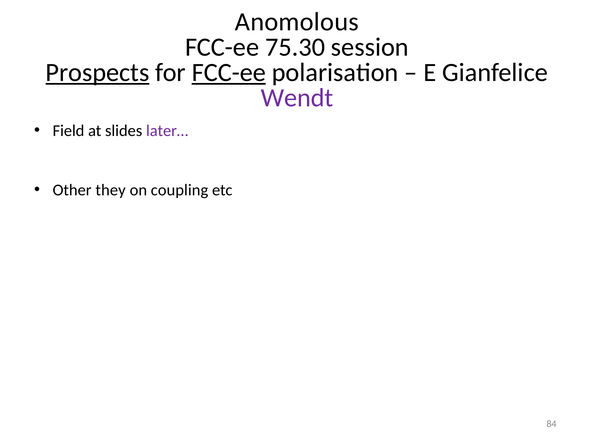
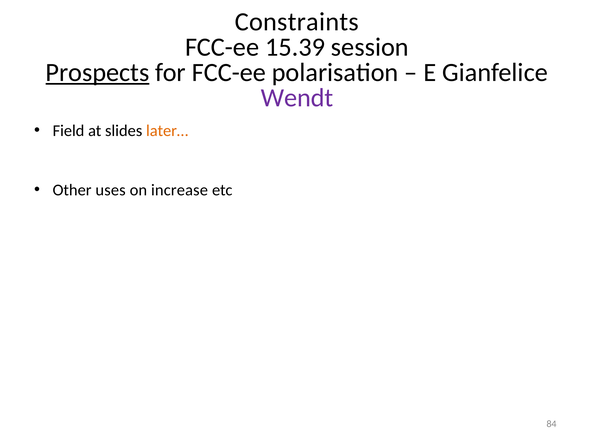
Anomolous: Anomolous -> Constraints (297, 22)
75.30: 75.30 -> 15.39 (295, 47)
FCC-ee underline: present -> none (229, 72)
later… colour: purple -> orange (167, 131)
they: they -> uses (111, 190)
coupling: coupling -> increase (179, 190)
